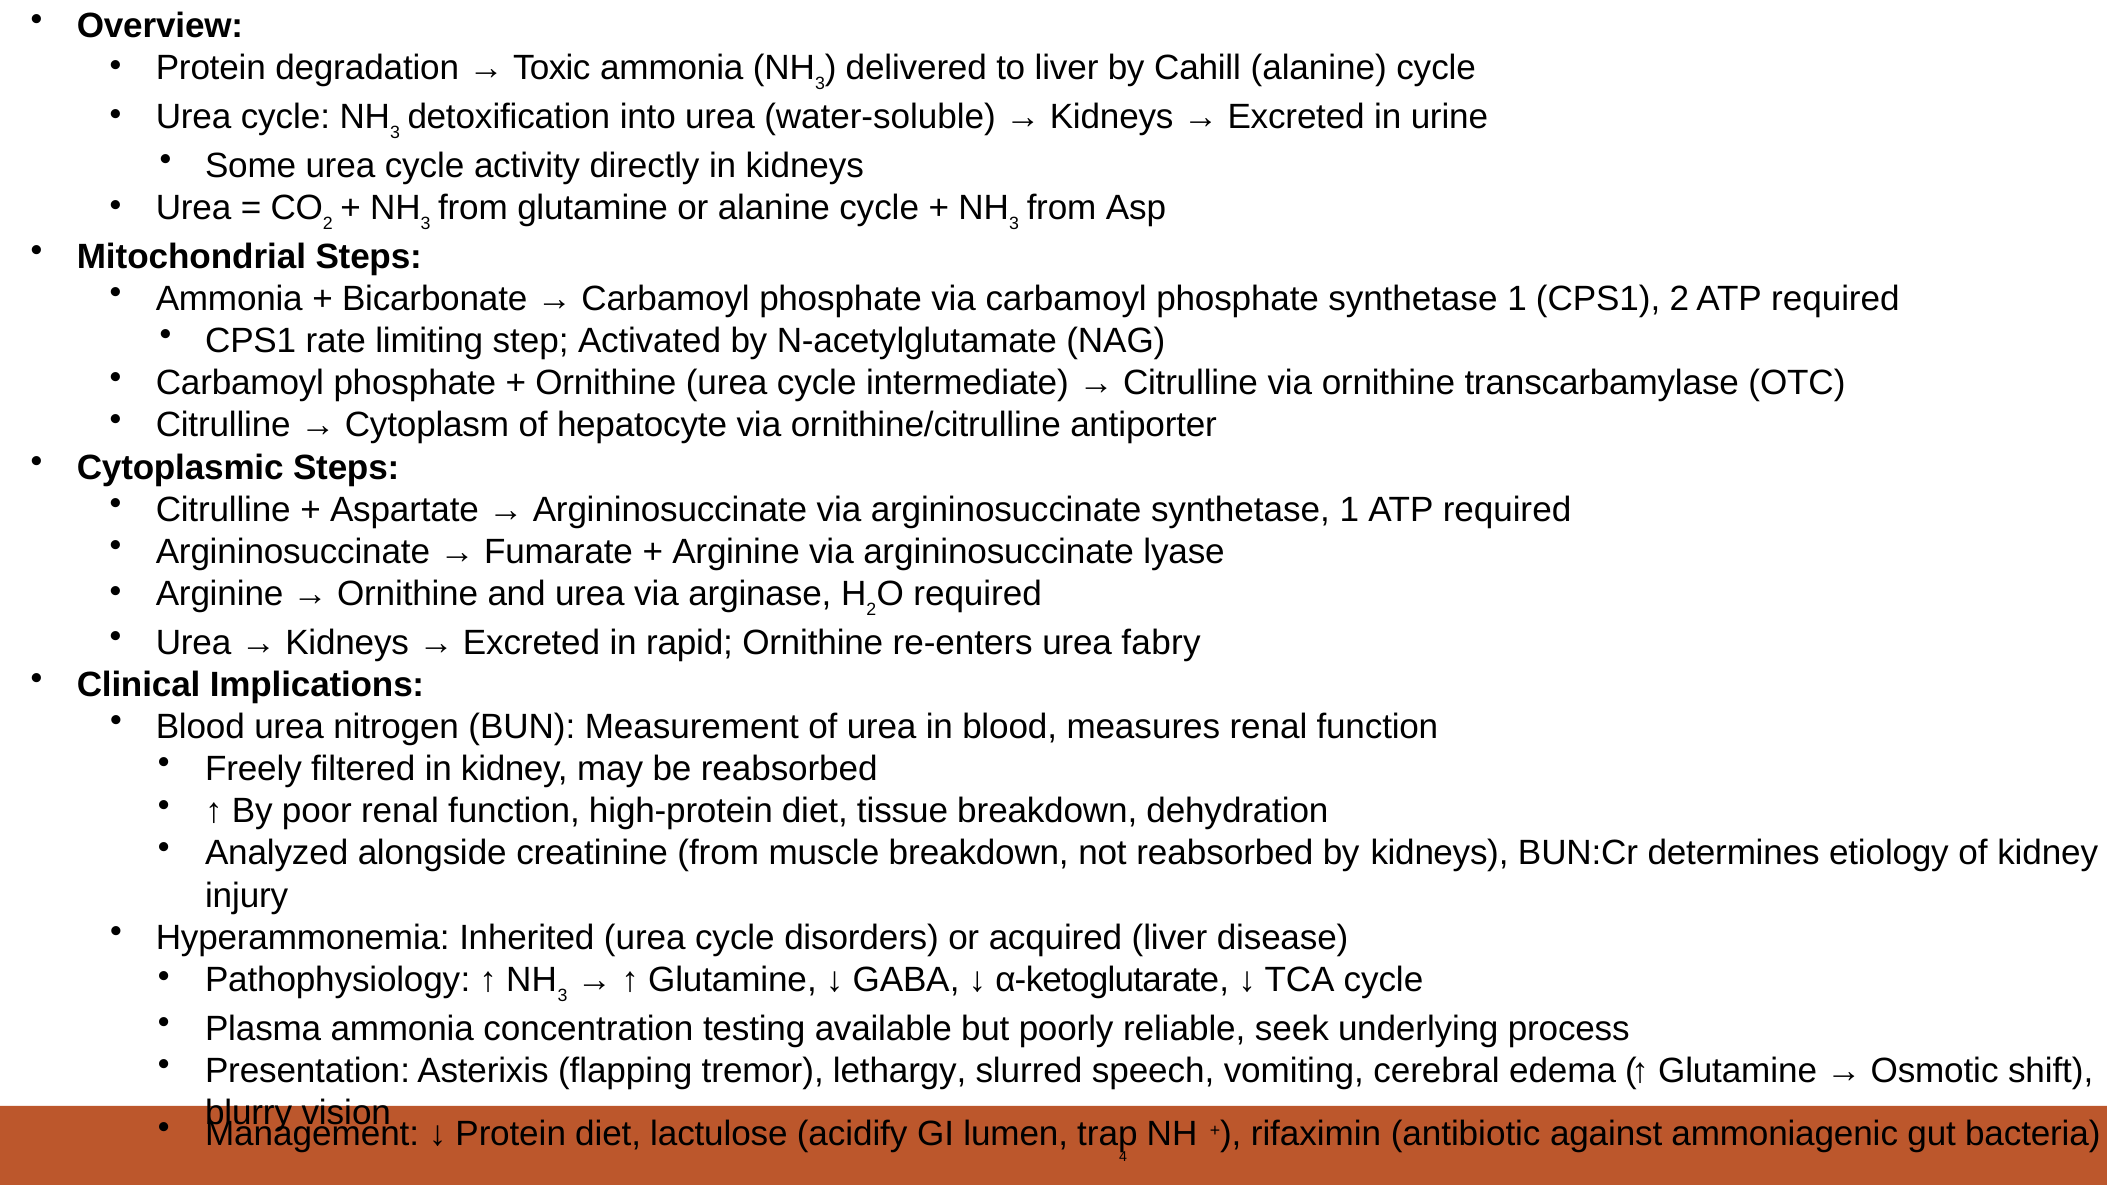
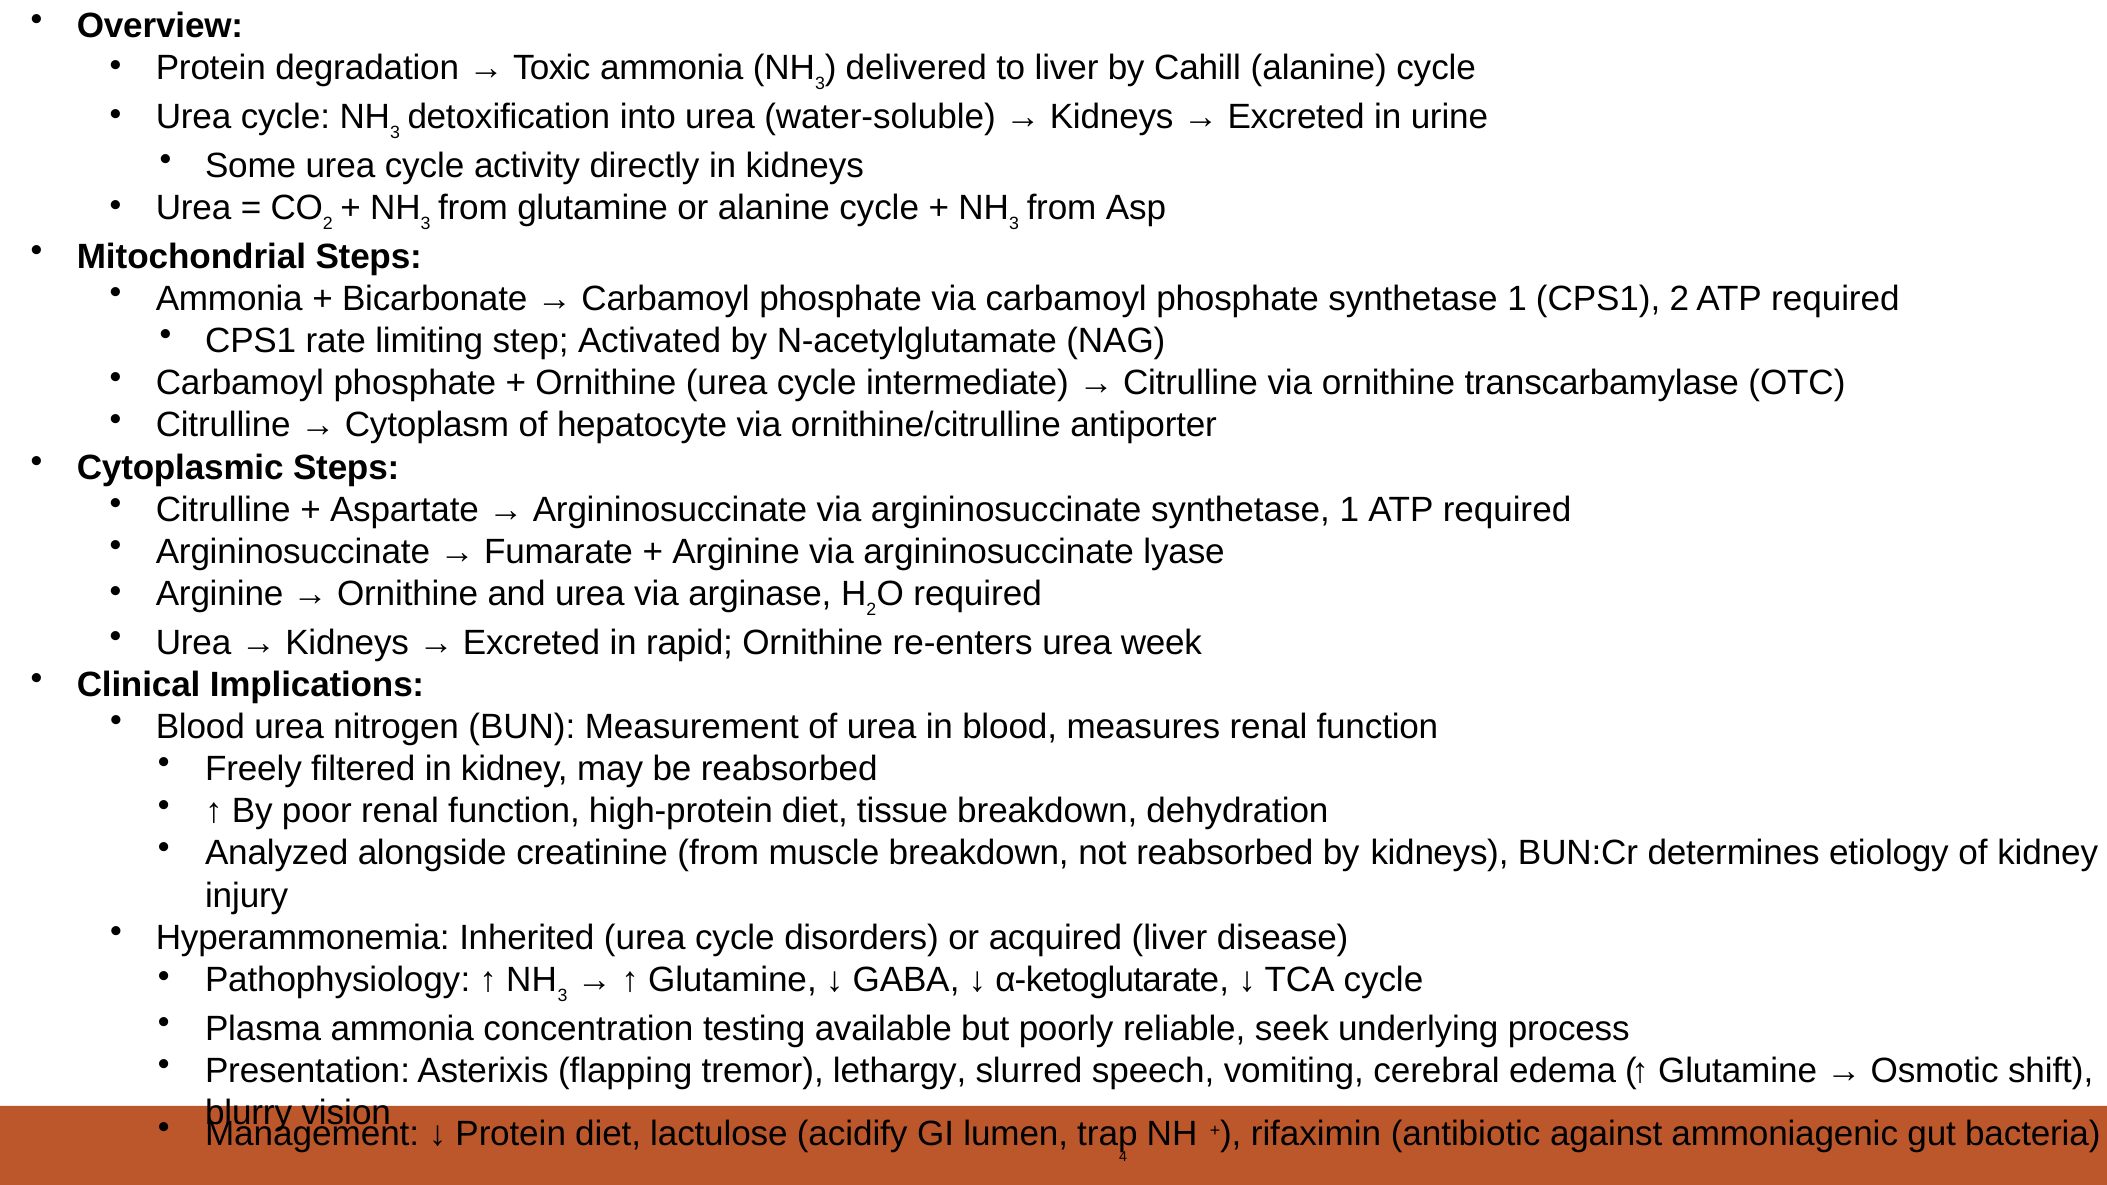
fabry: fabry -> week (1161, 643)
